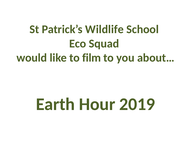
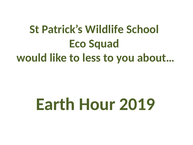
film: film -> less (92, 58)
